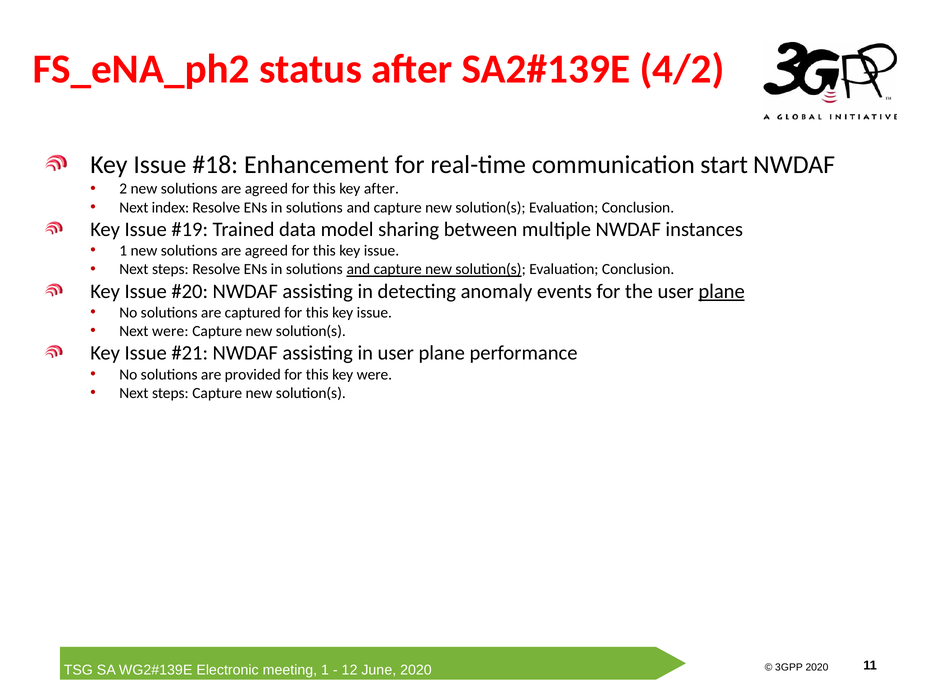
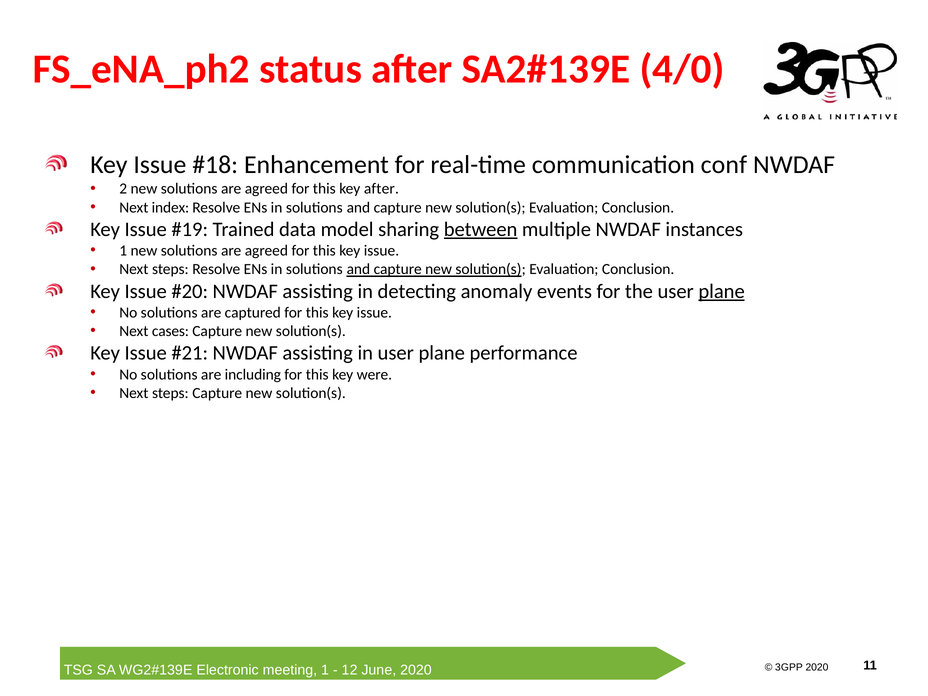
4/2: 4/2 -> 4/0 (682, 69)
start: start -> conf (724, 165)
between underline: none -> present (481, 229)
Next were: were -> cases (170, 331)
provided: provided -> including (253, 374)
